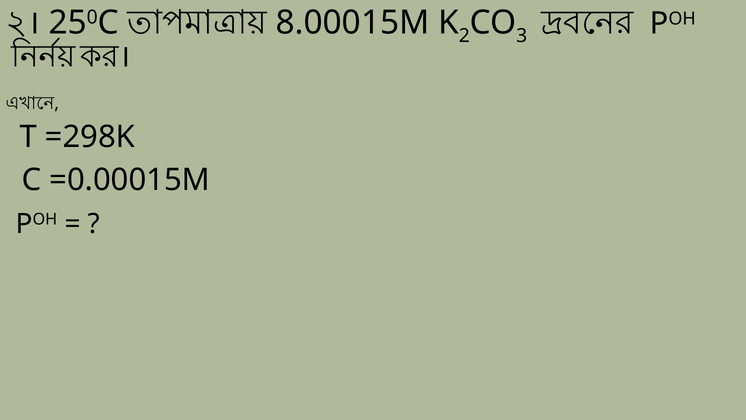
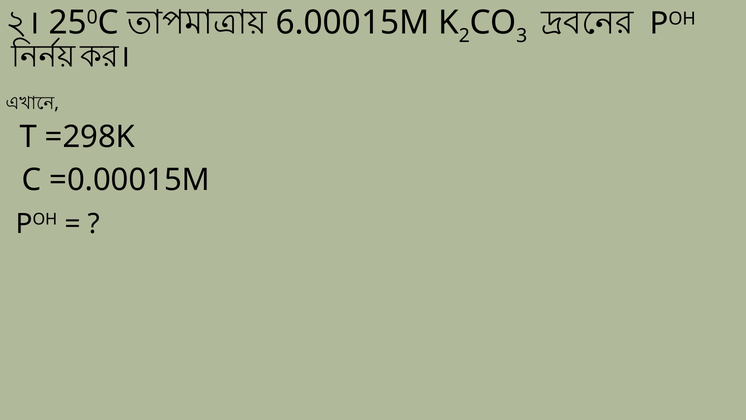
8.00015M: 8.00015M -> 6.00015M (353, 23)
